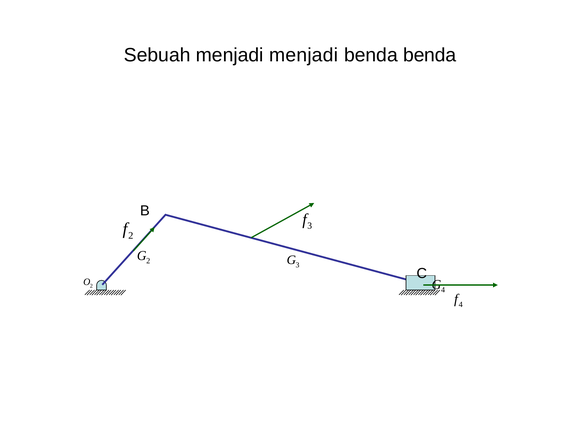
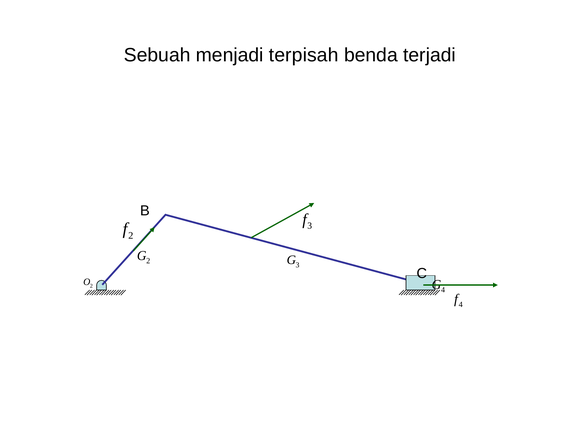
menjadi menjadi: menjadi -> terpisah (304, 55)
benda benda: benda -> terjadi (430, 55)
